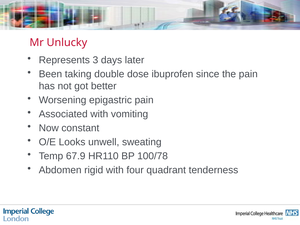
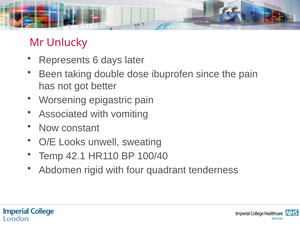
3: 3 -> 6 (95, 60)
67.9: 67.9 -> 42.1 (76, 156)
100/78: 100/78 -> 100/40 (153, 156)
